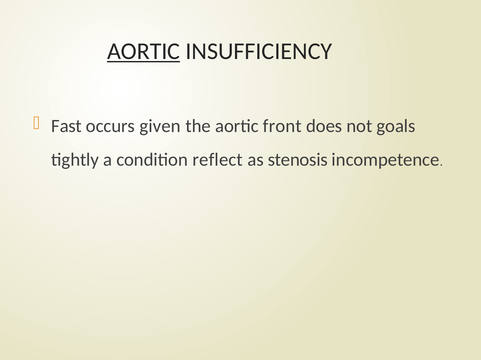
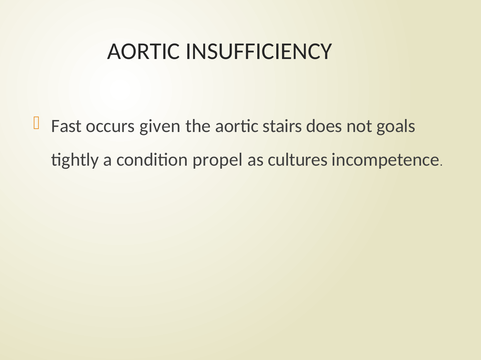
AORTIC underline: present -> none (144, 51)
front: front -> stairs (282, 126)
reflect: reflect -> propel (218, 160)
stenosis: stenosis -> cultures (298, 160)
